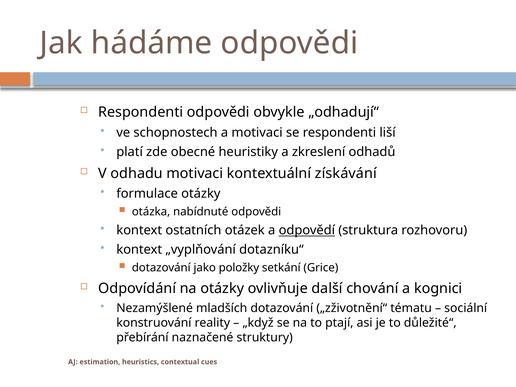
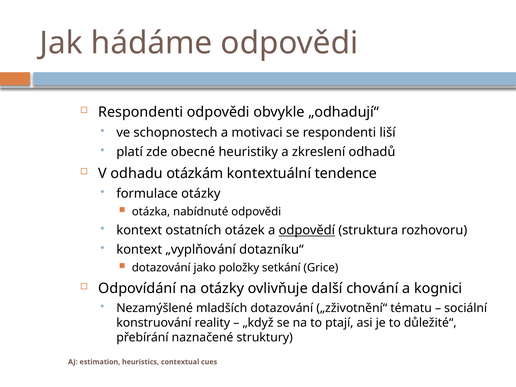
odhadu motivaci: motivaci -> otázkám (195, 173)
získávání: získávání -> tendence (346, 173)
